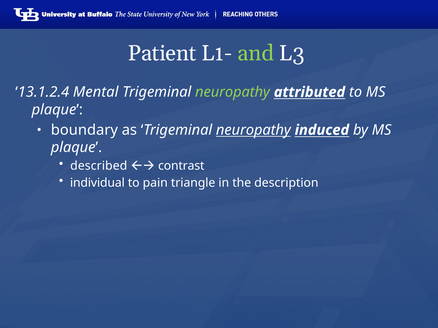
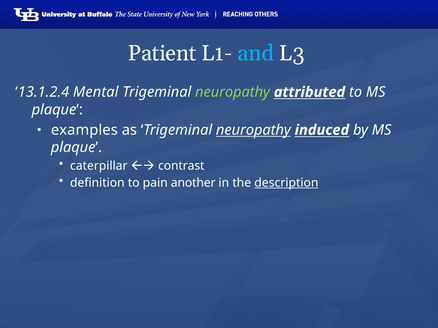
and colour: light green -> light blue (256, 53)
boundary: boundary -> examples (84, 130)
described: described -> caterpillar (99, 166)
individual: individual -> definition (97, 183)
triangle: triangle -> another (193, 183)
description underline: none -> present (286, 183)
